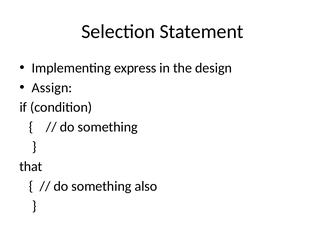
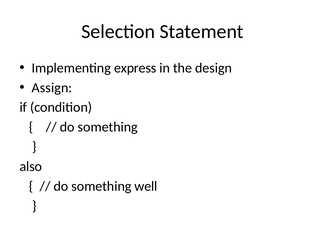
that: that -> also (31, 166)
also: also -> well (146, 186)
